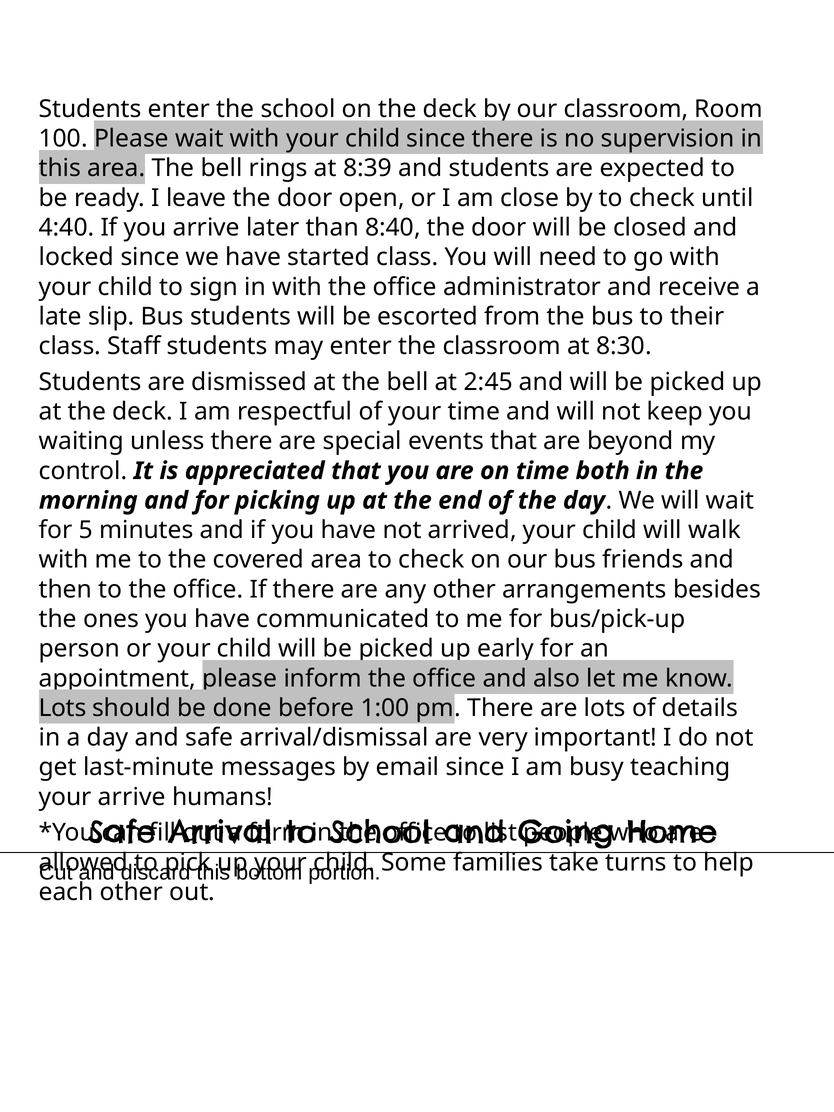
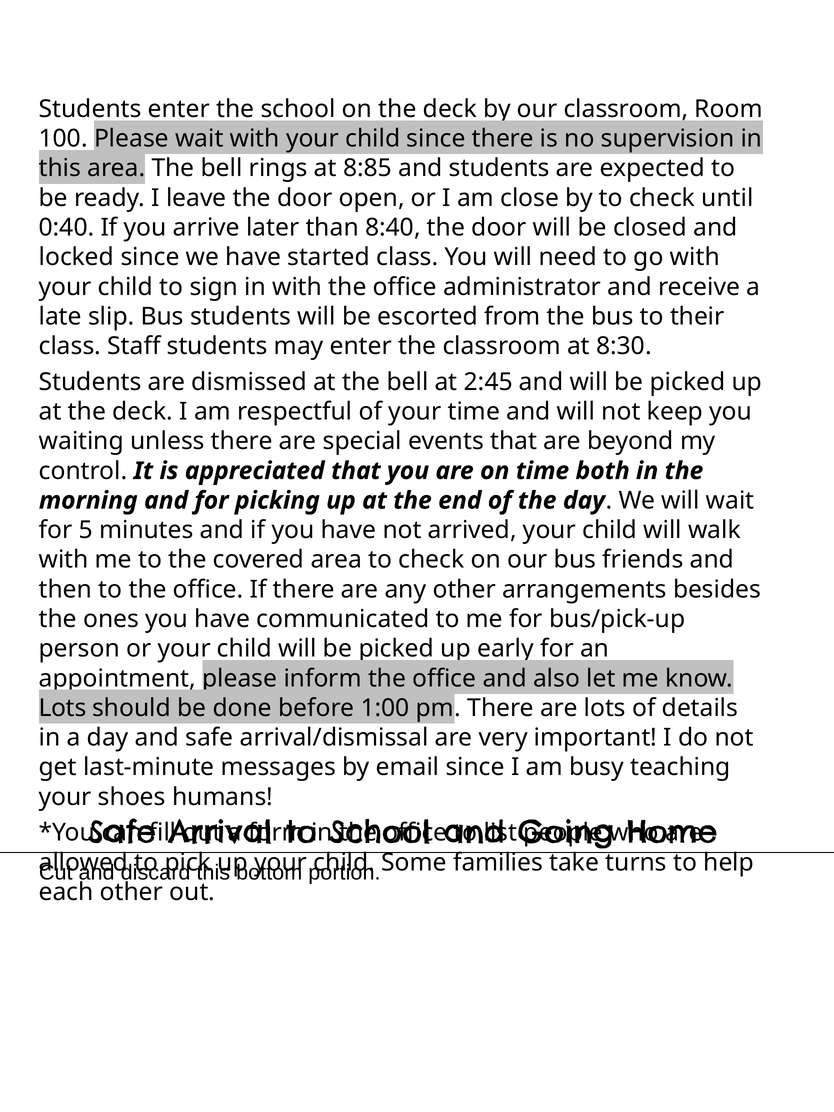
8:39: 8:39 -> 8:85 (367, 168)
4:40: 4:40 -> 0:40 (67, 228)
your arrive: arrive -> shoes (132, 797)
